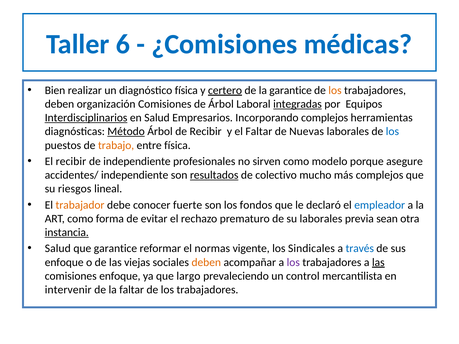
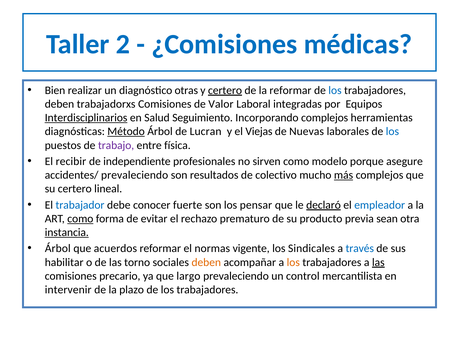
6: 6 -> 2 (123, 44)
diagnóstico física: física -> otras (186, 90)
la garantice: garantice -> reformar (290, 90)
los colour: orange -> blue (335, 90)
organización: organización -> trabajadorxs (106, 104)
de Árbol: Árbol -> Valor (221, 104)
integradas underline: present -> none (298, 104)
Empresarios: Empresarios -> Seguimiento (203, 118)
de Recibir: Recibir -> Lucran (206, 132)
el Faltar: Faltar -> Viejas (259, 132)
trabajo colour: orange -> purple (116, 145)
accidentes/ independiente: independiente -> prevaleciendo (135, 175)
resultados underline: present -> none (214, 175)
más underline: none -> present (344, 175)
su riesgos: riesgos -> certero (75, 189)
trabajador colour: orange -> blue (80, 205)
fondos: fondos -> pensar (256, 205)
declaró underline: none -> present (324, 205)
como underline: none -> present (80, 219)
su laborales: laborales -> producto (321, 219)
Salud: Salud -> Árbol (58, 249)
que garantice: garantice -> acuerdos (115, 249)
enfoque: enfoque -> habilitar (64, 262)
viejas: viejas -> torno (137, 262)
los colour: purple -> orange (293, 262)
comisiones enfoque: enfoque -> precario (120, 276)
la faltar: faltar -> plazo (132, 290)
